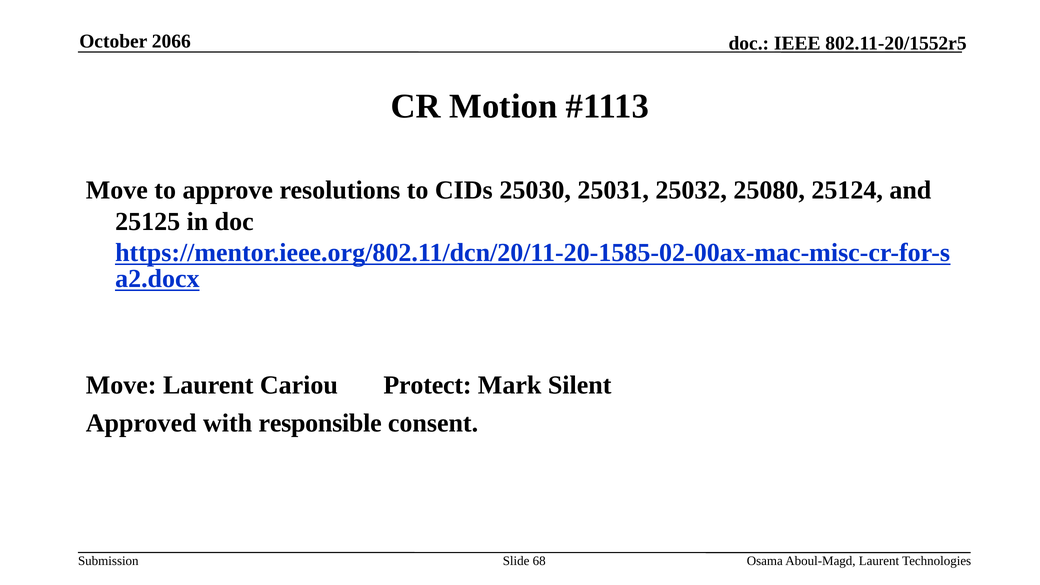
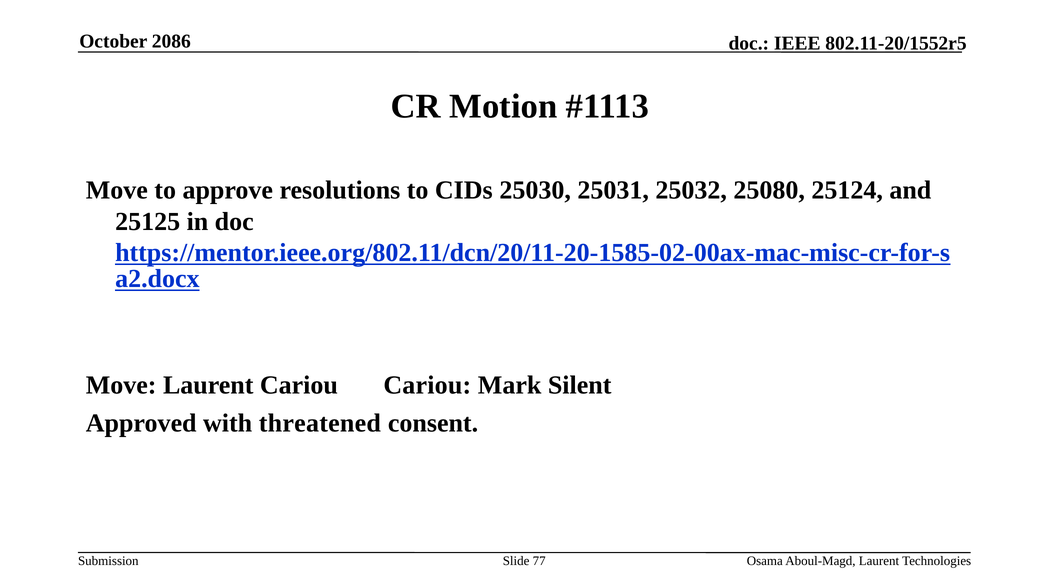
2066: 2066 -> 2086 (171, 41)
Cariou Protect: Protect -> Cariou (427, 385)
responsible: responsible -> threatened (320, 423)
68: 68 -> 77 (539, 561)
